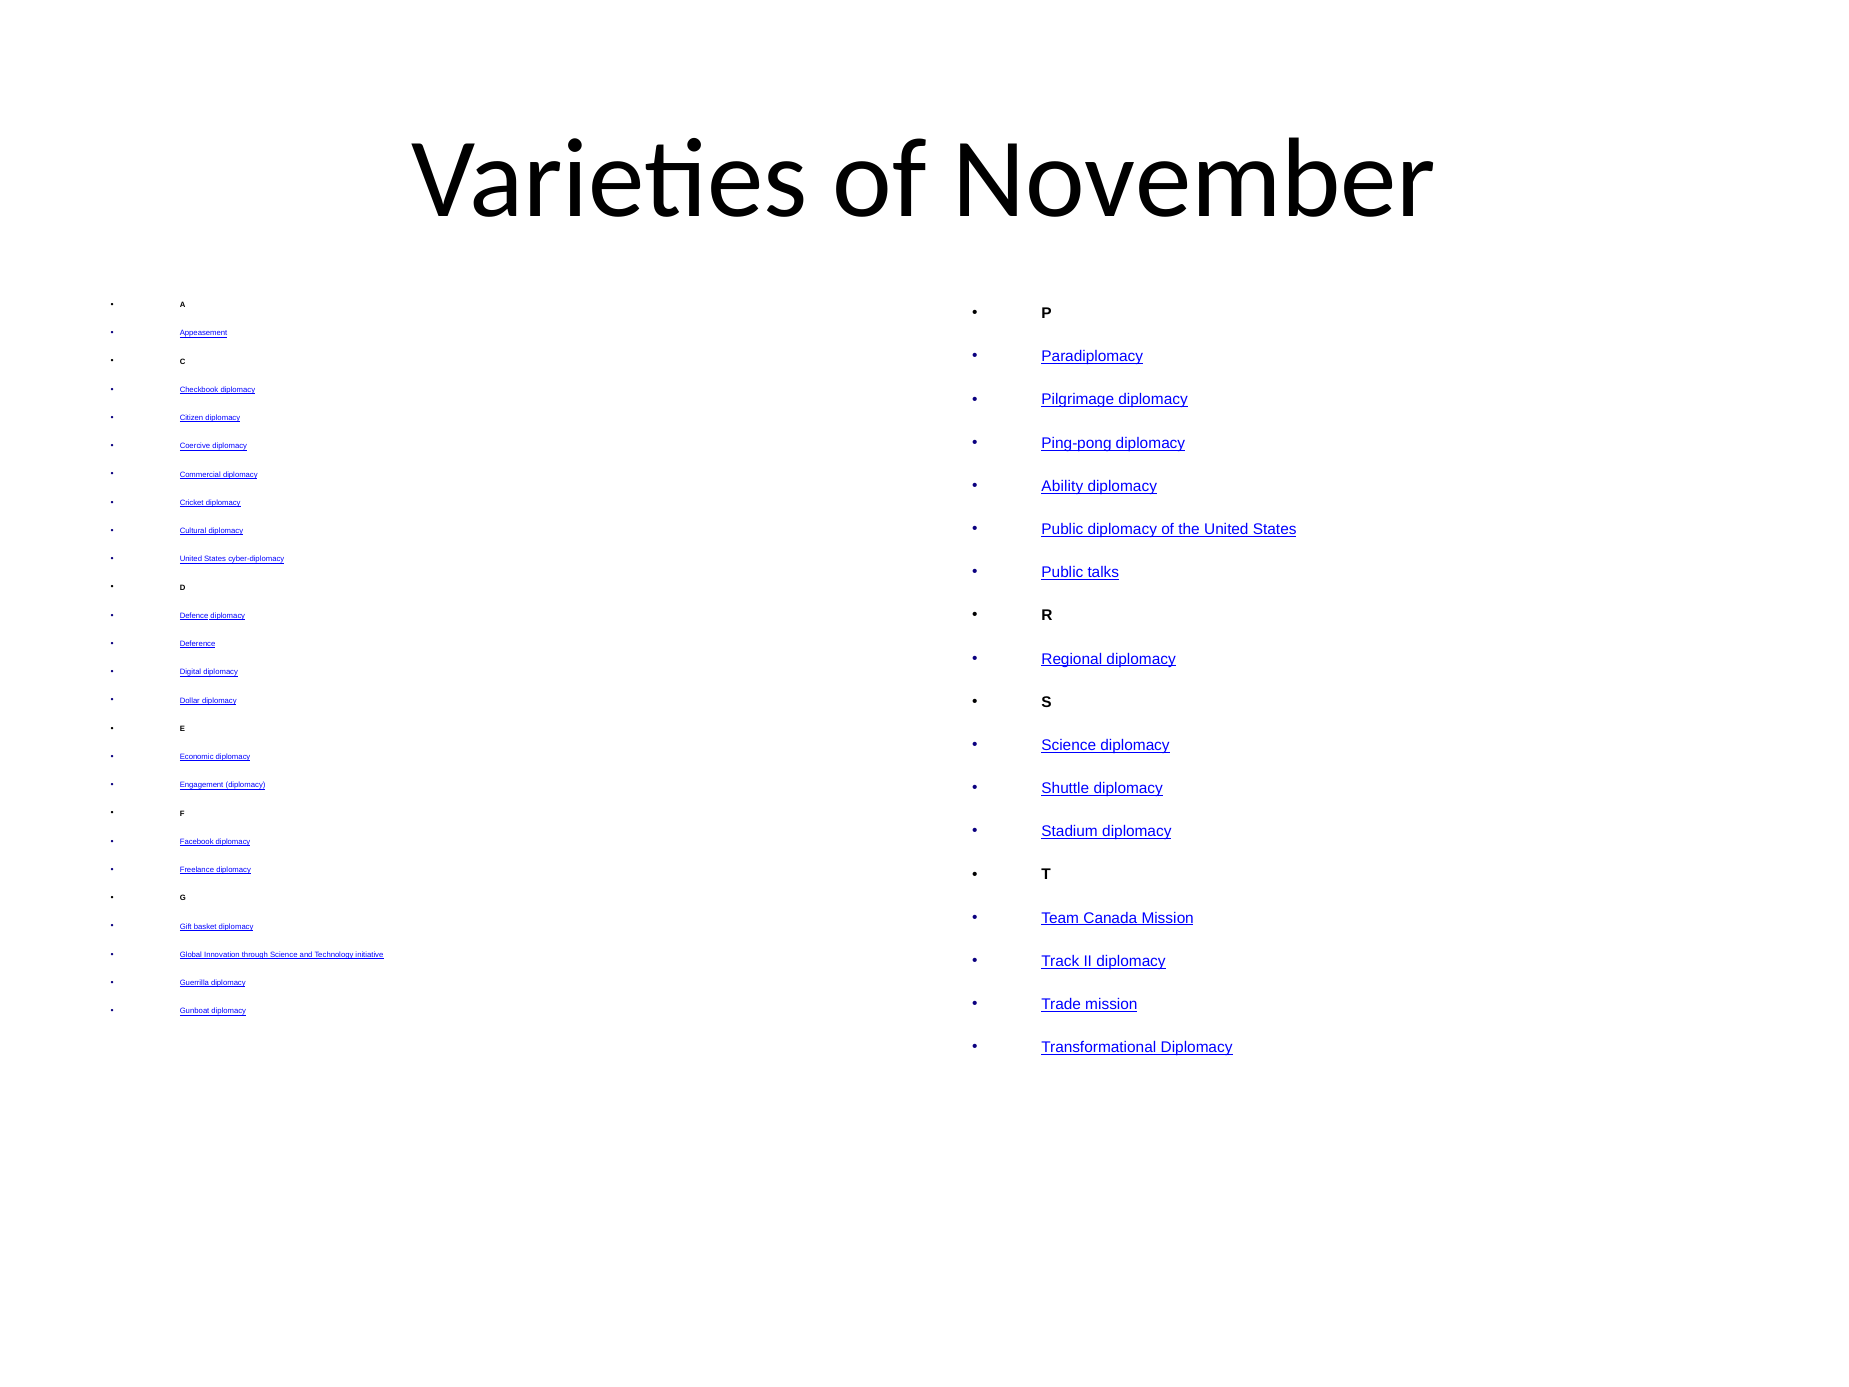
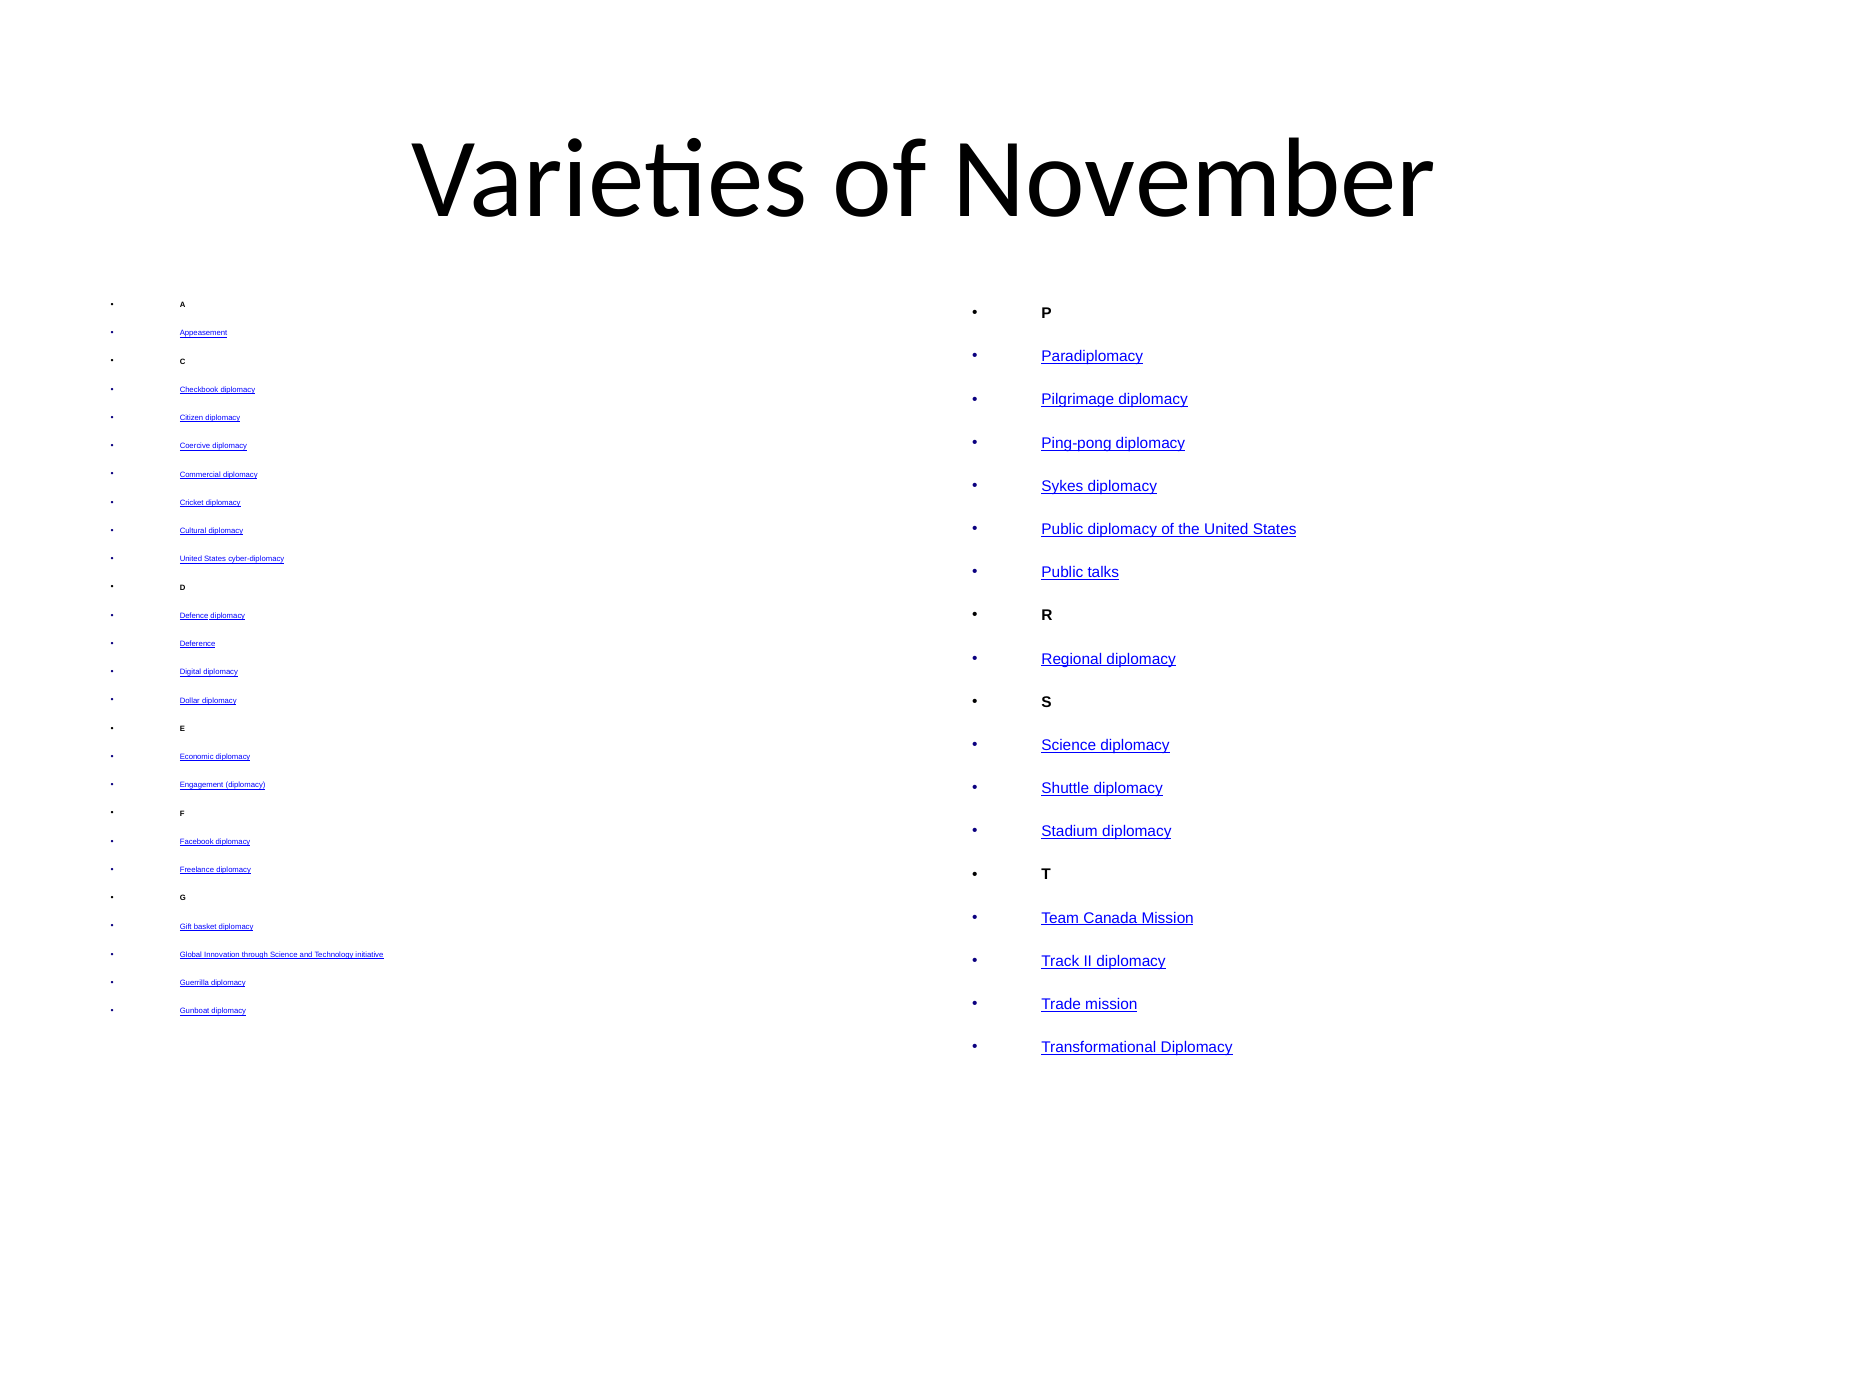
Ability: Ability -> Sykes (1062, 486)
